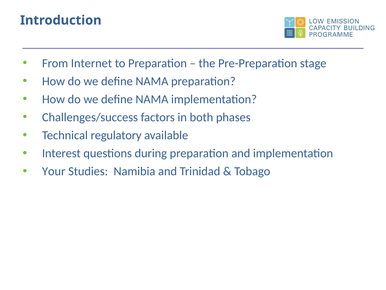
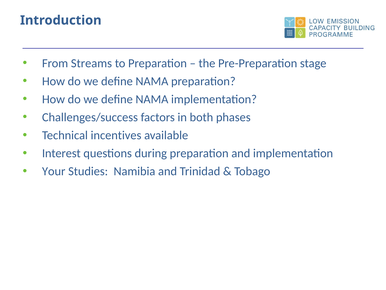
Internet: Internet -> Streams (91, 63)
regulatory: regulatory -> incentives (116, 135)
